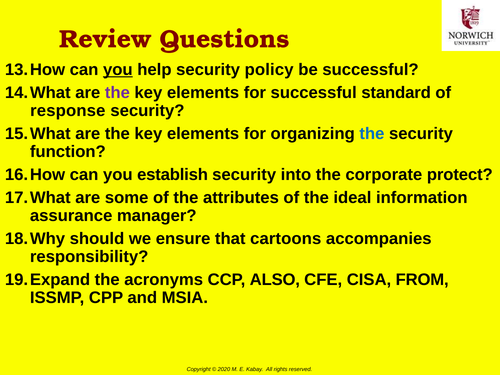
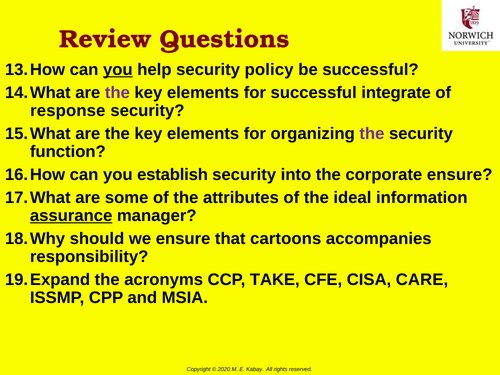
standard: standard -> integrate (396, 93)
the colour: blue -> purple (372, 134)
corporate protect: protect -> ensure (460, 175)
assurance underline: none -> present (71, 216)
ALSO: ALSO -> TAKE (275, 280)
FROM: FROM -> CARE (422, 280)
